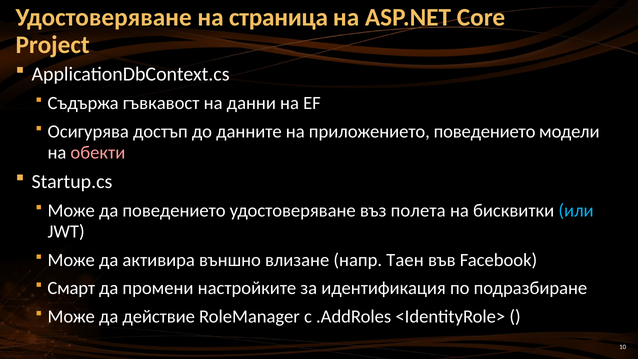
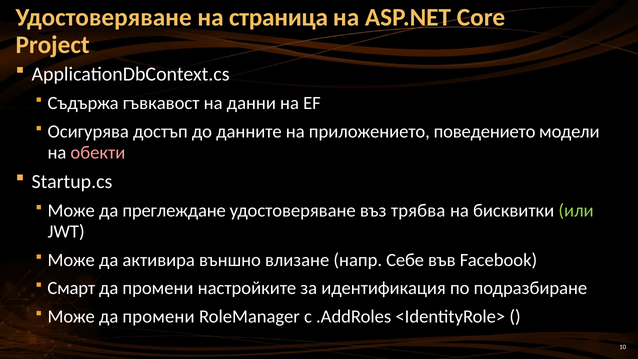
да поведението: поведението -> преглеждане (174, 211)
полета: полета -> трябва (418, 211)
или colour: light blue -> light green (576, 211)
Таен: Таен -> Себе (405, 260)
Може да действие: действие -> промени (159, 316)
